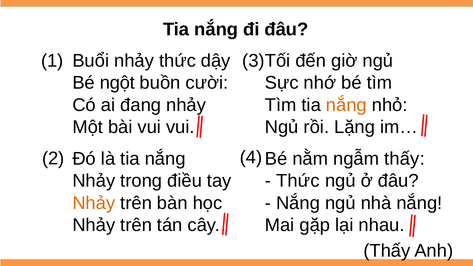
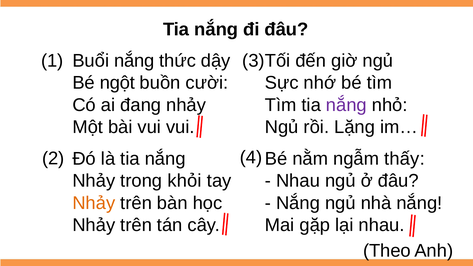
Buổi nhảy: nhảy -> nắng (134, 61)
nắng colour: orange -> purple (346, 105)
điều: điều -> khỏi (184, 181)
Thức: Thức -> Nhau (298, 181)
Thấy: Thấy -> Theo (387, 251)
